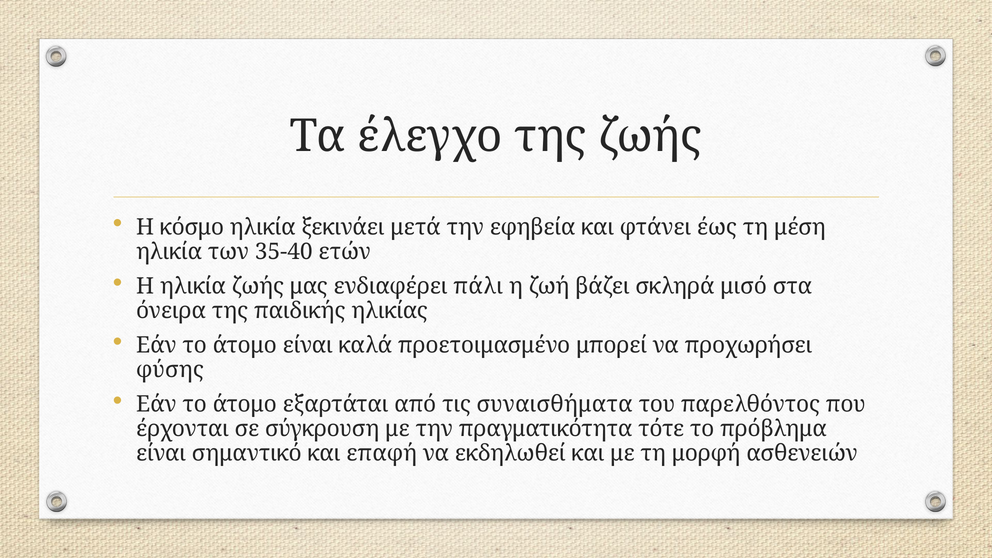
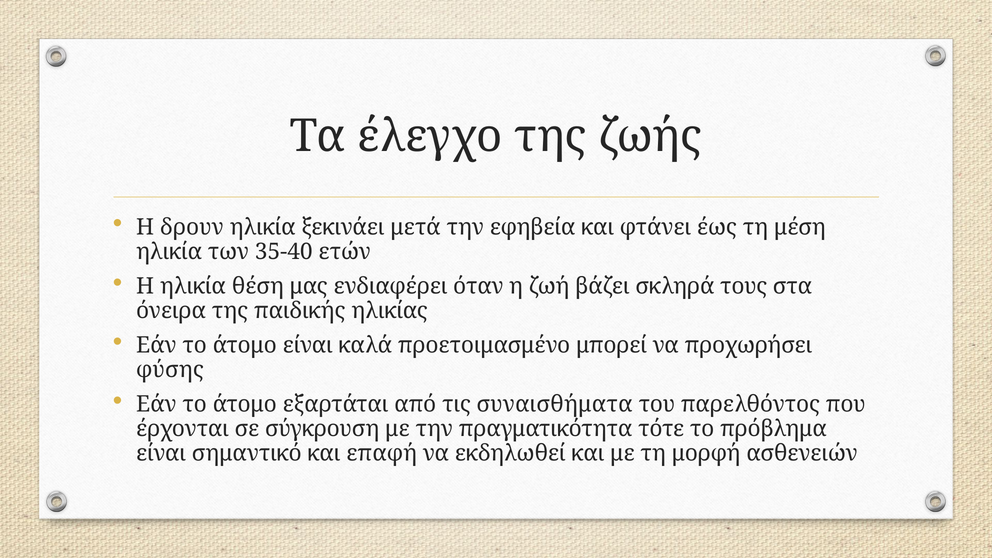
κόσμο: κόσμο -> δρουν (192, 227)
ηλικία ζωής: ζωής -> θέση (258, 286)
πάλι: πάλι -> όταν (478, 286)
μισό: μισό -> τους (744, 286)
